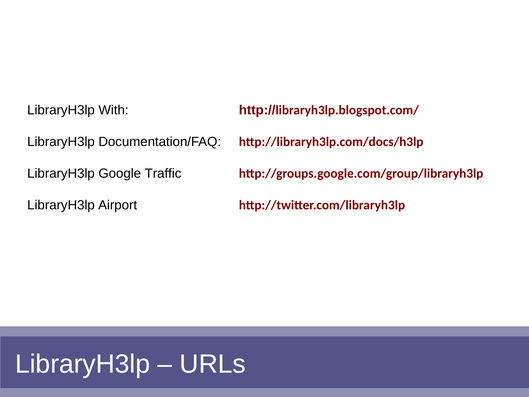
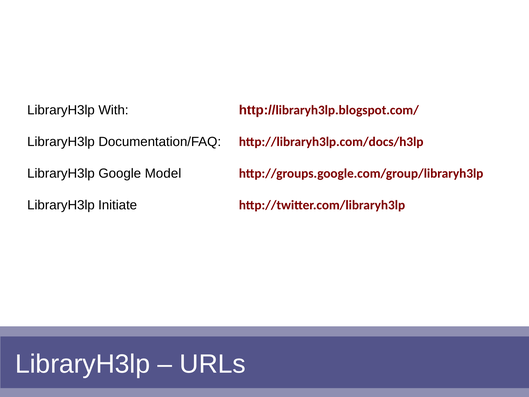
Traffic: Traffic -> Model (163, 173)
Airport: Airport -> Initiate (118, 205)
